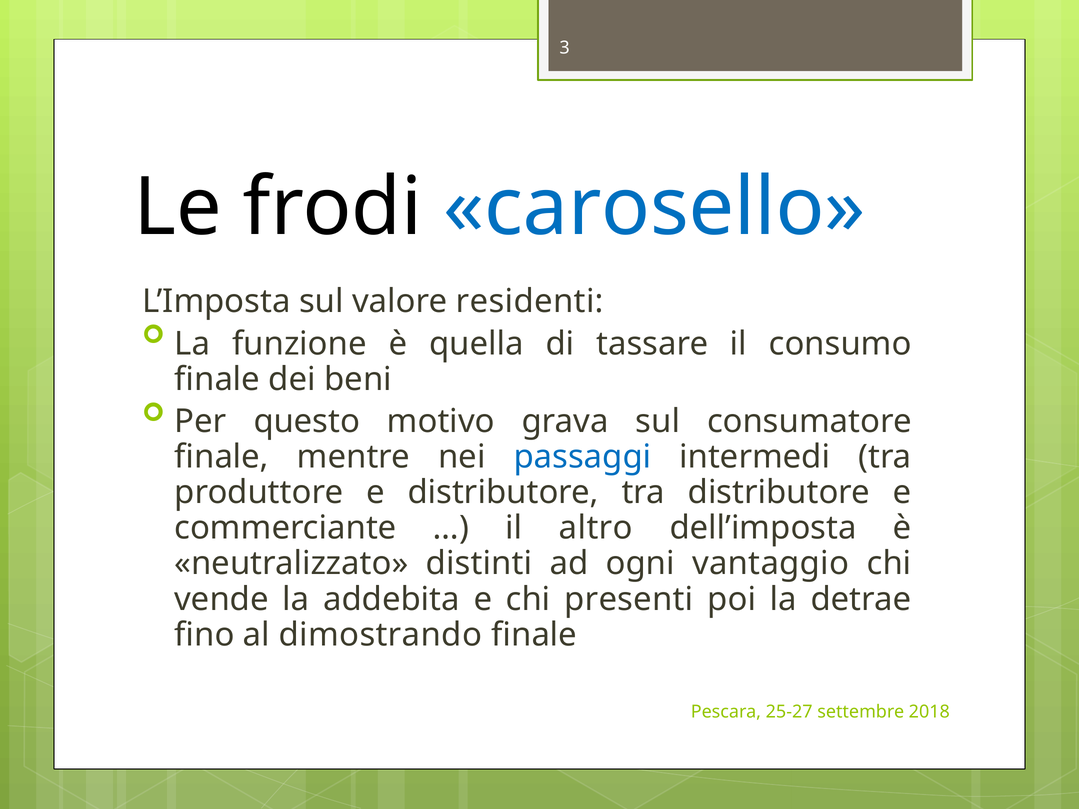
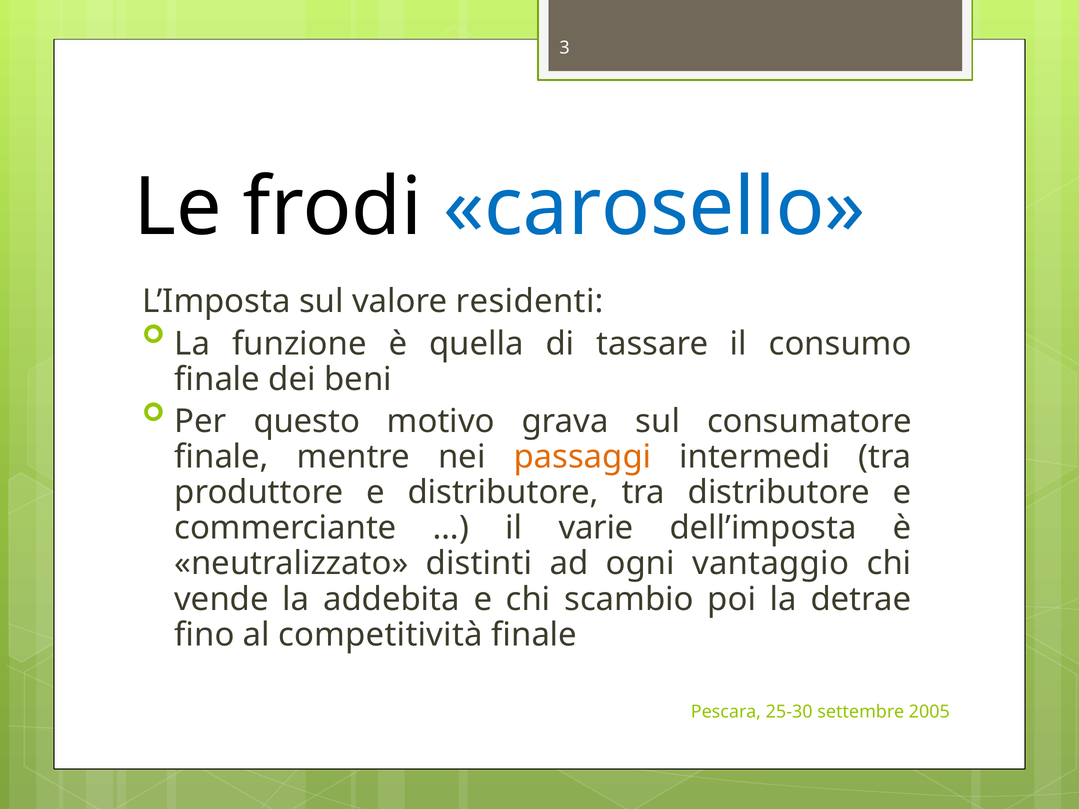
passaggi colour: blue -> orange (582, 457)
altro: altro -> varie (596, 528)
presenti: presenti -> scambio (629, 599)
dimostrando: dimostrando -> competitività (380, 635)
25-27: 25-27 -> 25-30 (789, 712)
2018: 2018 -> 2005 (929, 712)
